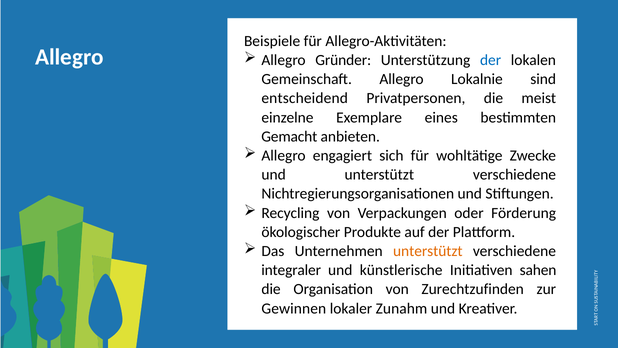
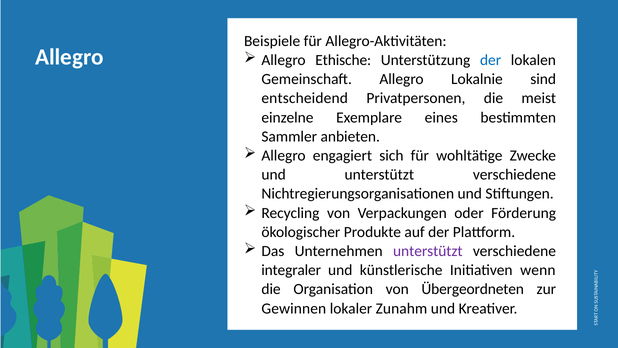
Gründer: Gründer -> Ethische (343, 60)
Gemacht: Gemacht -> Sammler (289, 136)
unterstützt colour: orange -> purple (428, 251)
sahen: sahen -> wenn (538, 270)
Zurechtzufinden: Zurechtzufinden -> Übergeordneten (473, 289)
